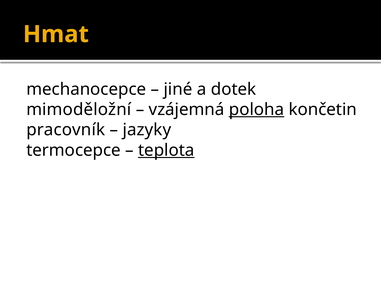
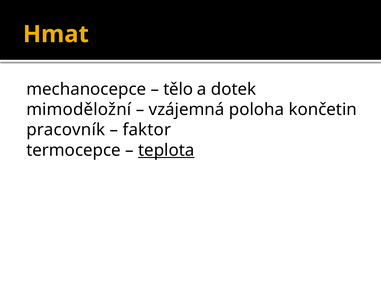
jiné: jiné -> tělo (178, 89)
poloha underline: present -> none (256, 109)
jazyky: jazyky -> faktor (147, 130)
